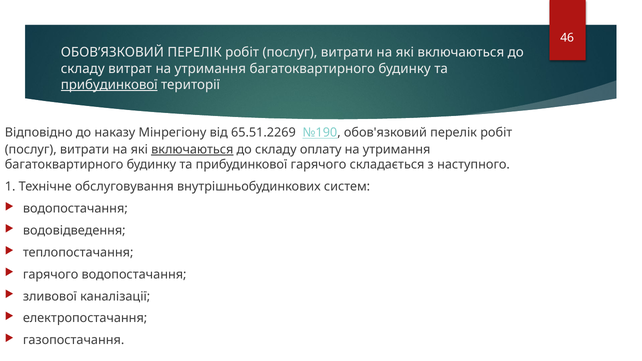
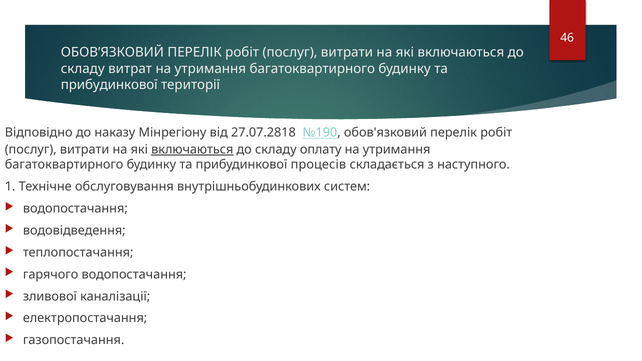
прибудинкової underline: present -> none (109, 85)
65.51.2269: 65.51.2269 -> 27.07.2818 (263, 132)
прибудинкової гарячого: гарячого -> процесів (318, 165)
